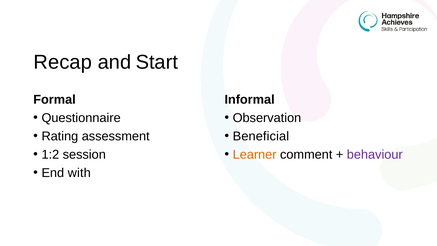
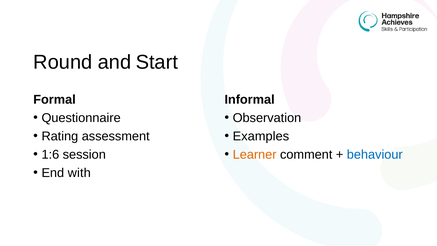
Recap: Recap -> Round (63, 62)
Beneficial: Beneficial -> Examples (261, 136)
1:2: 1:2 -> 1:6 (50, 154)
behaviour colour: purple -> blue (375, 154)
